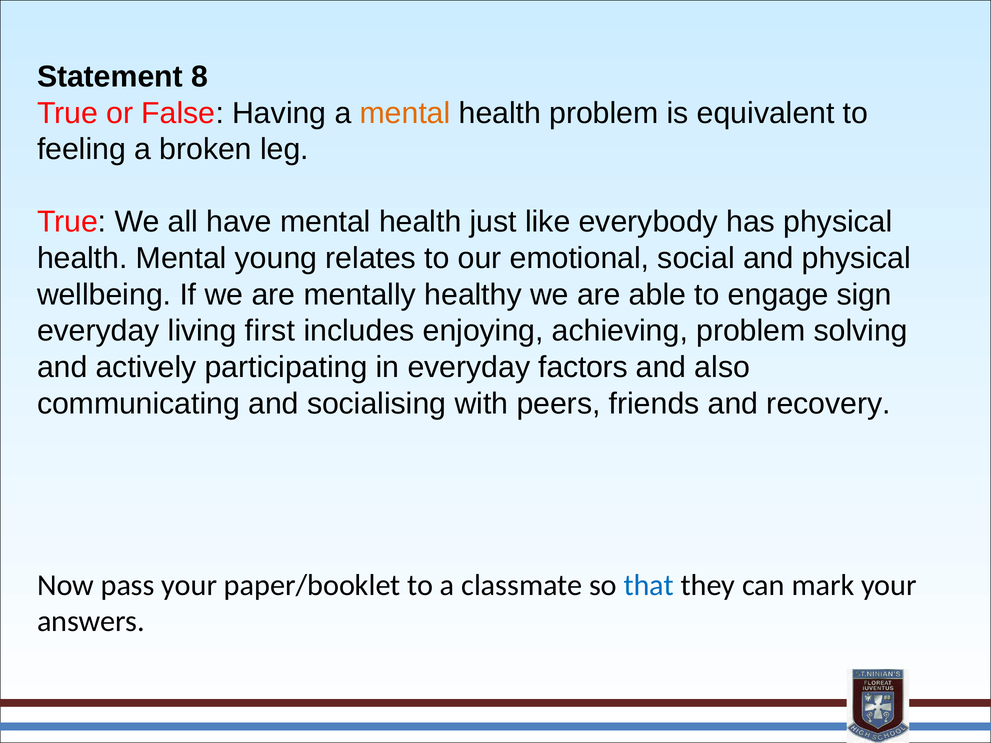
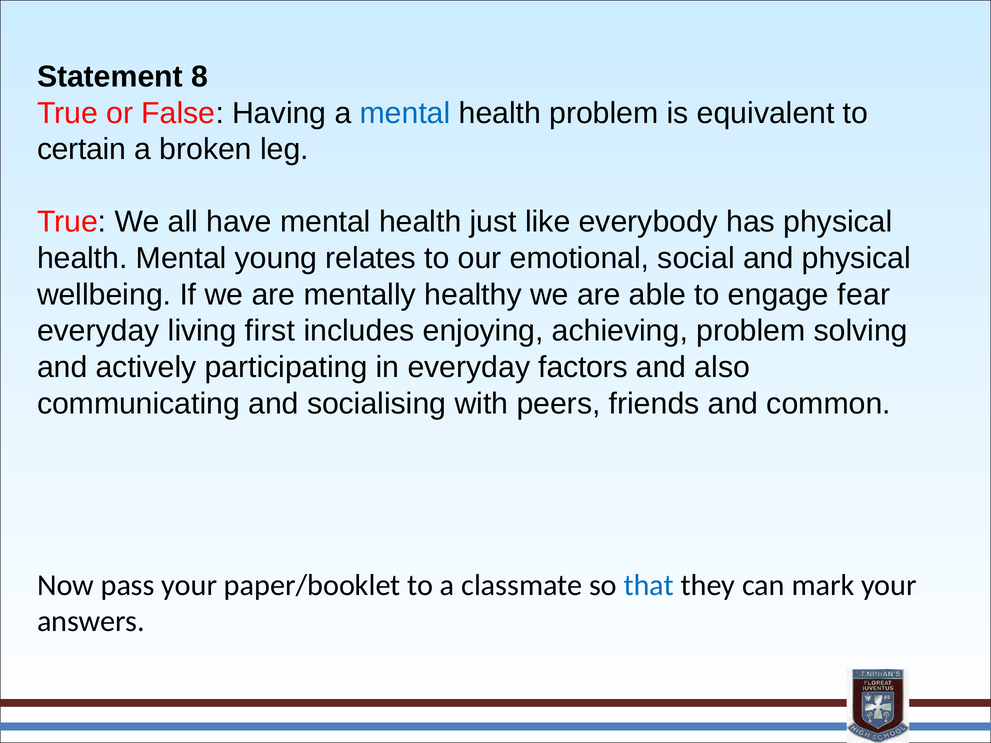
mental colour: orange -> blue (405, 113)
feeling: feeling -> certain (82, 149)
sign: sign -> fear (864, 295)
recovery: recovery -> common (829, 404)
